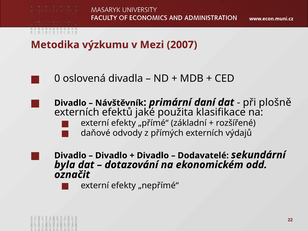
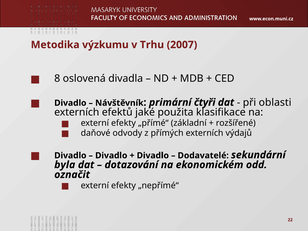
Mezi: Mezi -> Trhu (152, 45)
0: 0 -> 8 (57, 79)
daní: daní -> čtyři (205, 102)
plošně: plošně -> oblasti (275, 102)
